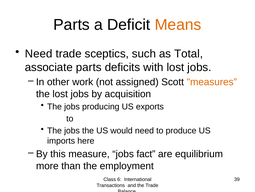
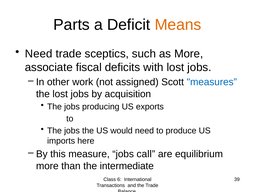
as Total: Total -> More (189, 53)
associate parts: parts -> fiscal (89, 67)
measures colour: orange -> blue (212, 82)
fact: fact -> call (146, 153)
employment: employment -> intermediate (127, 165)
